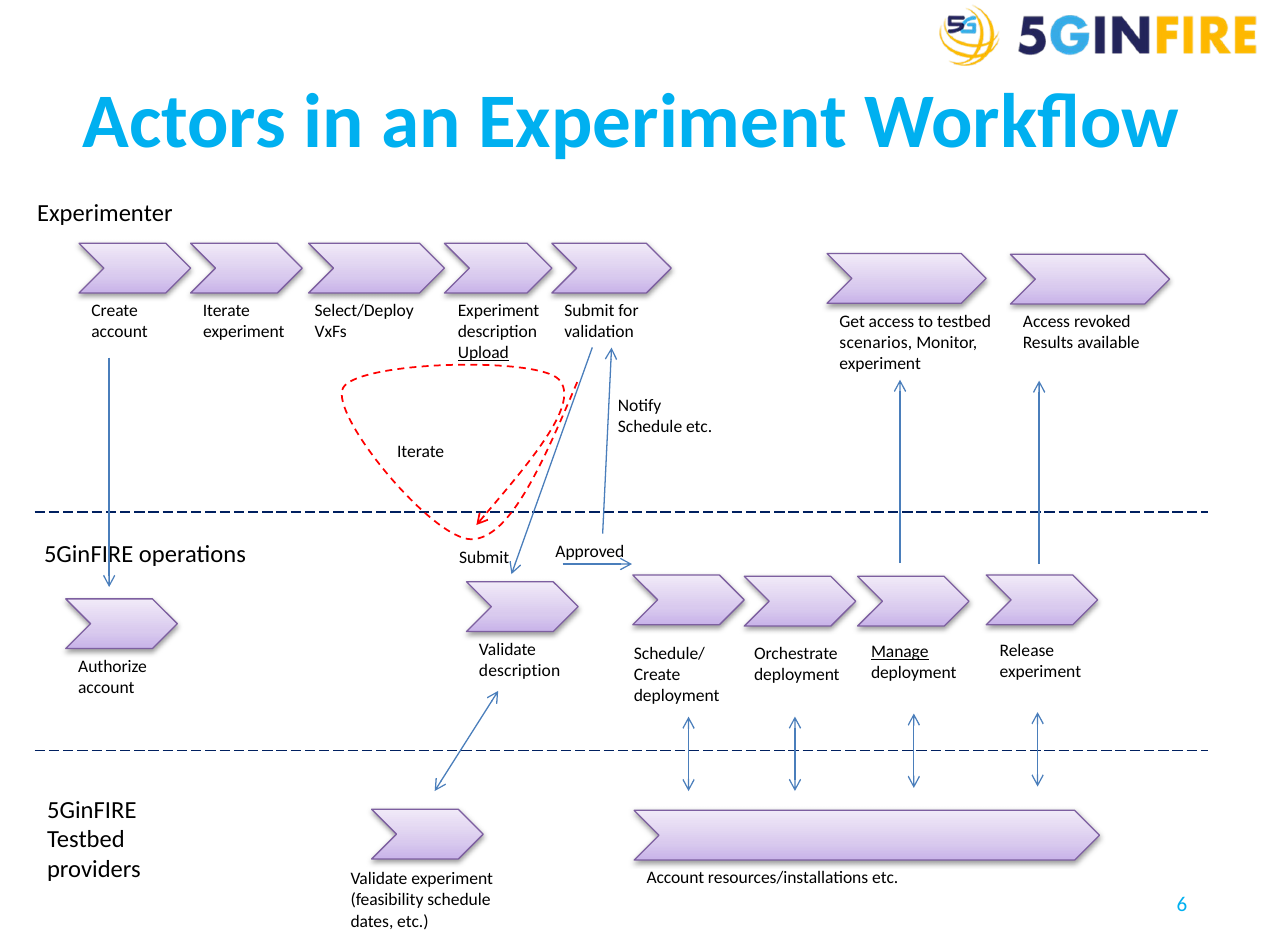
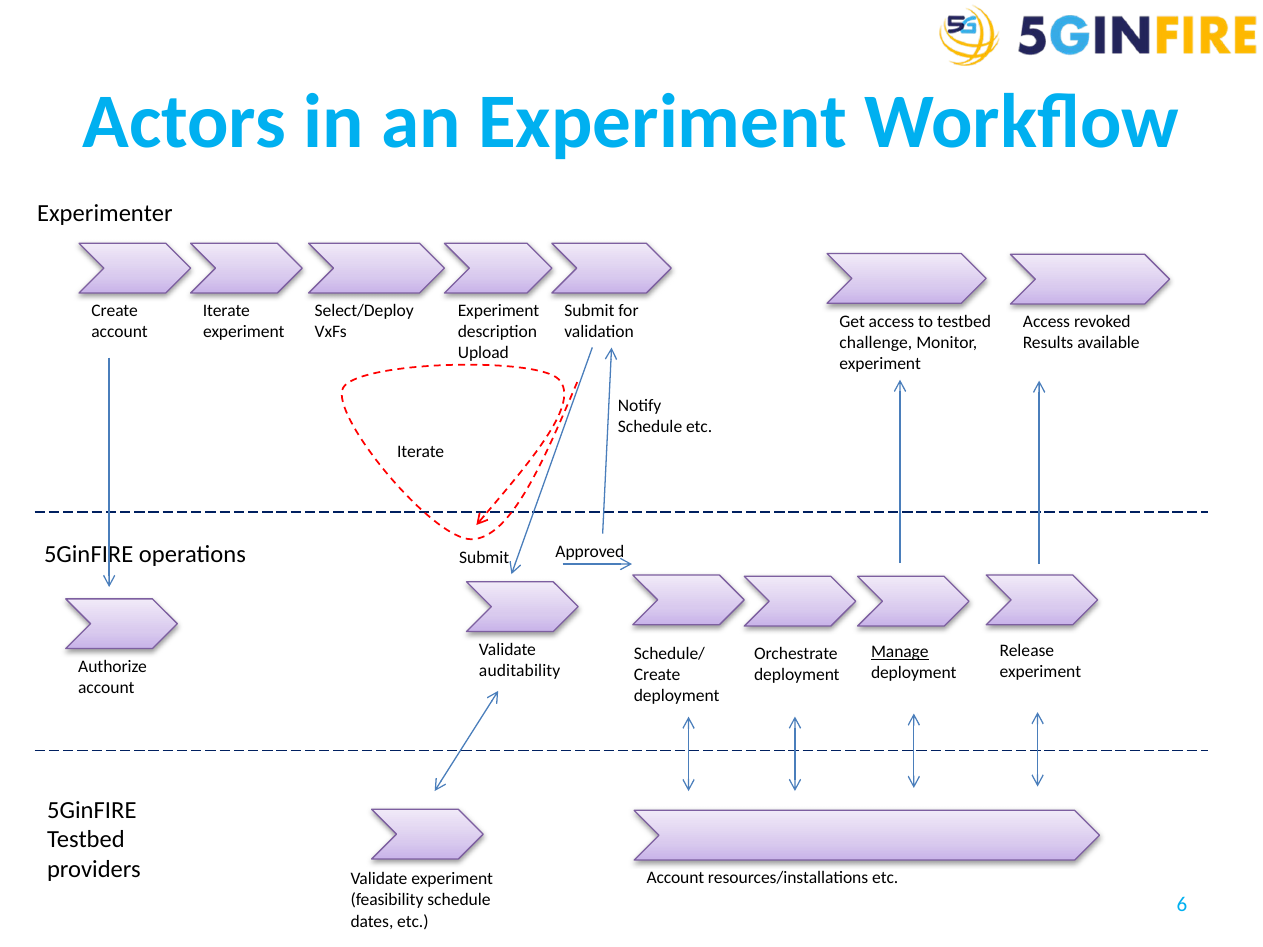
scenarios: scenarios -> challenge (876, 342)
Upload underline: present -> none (483, 353)
description: description -> auditability (520, 671)
